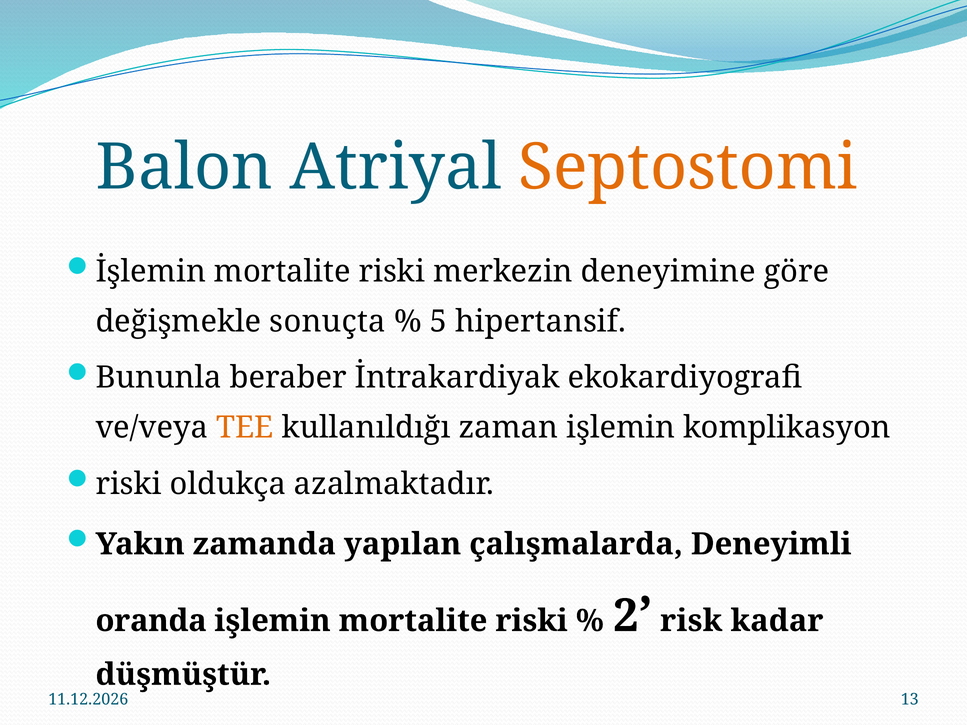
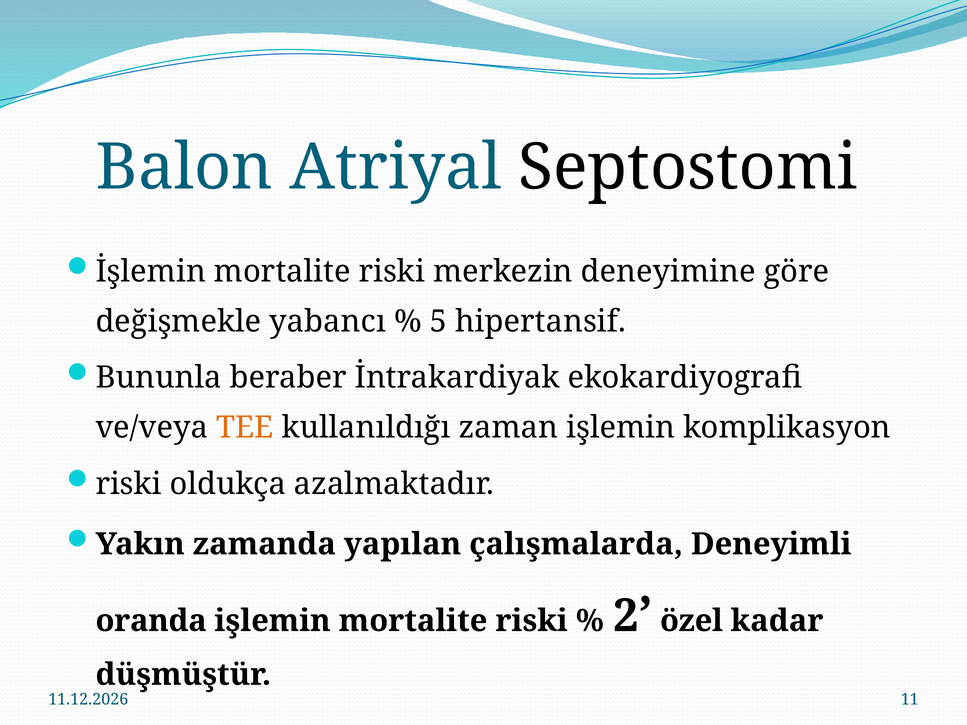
Septostomi colour: orange -> black (688, 168)
sonuçta: sonuçta -> yabancı (328, 322)
risk: risk -> özel (691, 621)
13: 13 -> 11 (910, 700)
